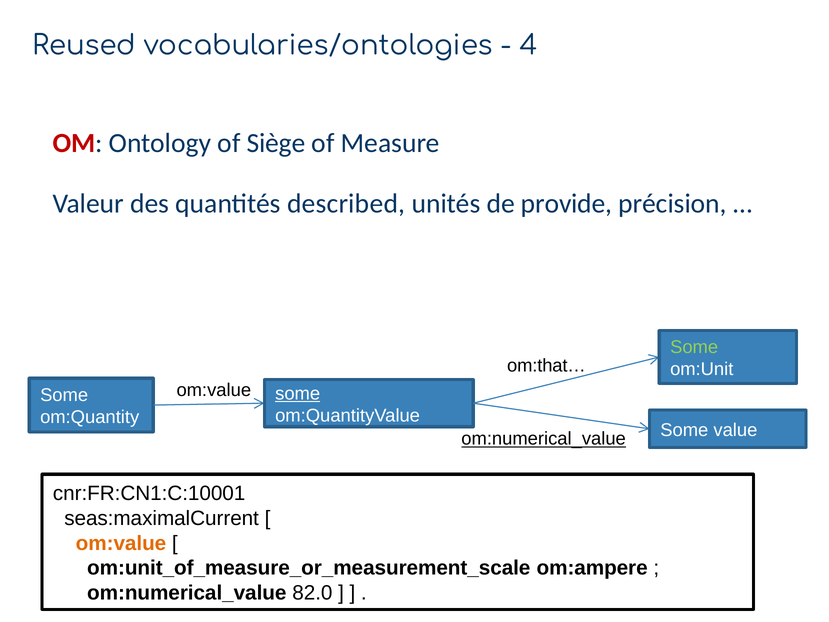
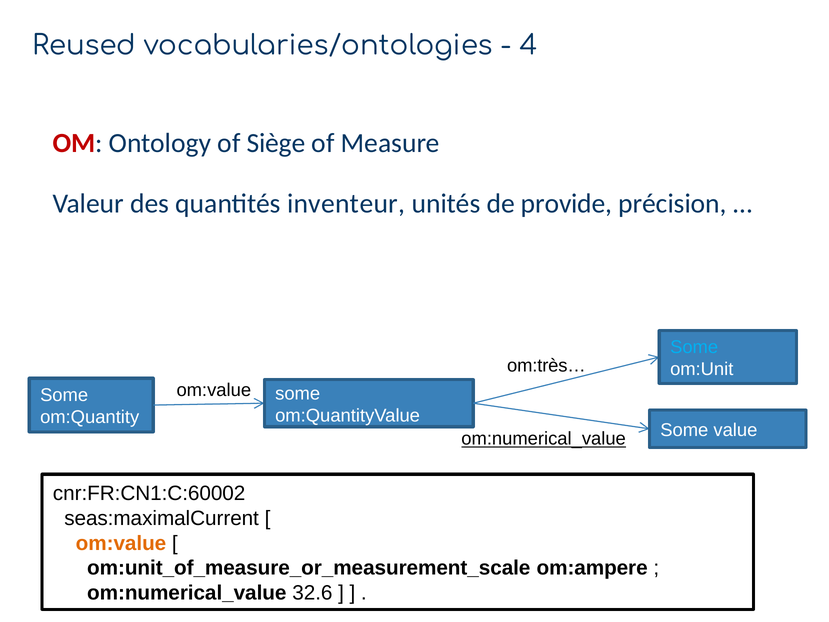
described: described -> inventeur (346, 204)
Some colour: light green -> light blue (694, 347)
om:that…: om:that… -> om:très… (546, 365)
some underline: present -> none (298, 393)
cnr:FR:CN1:C:10001: cnr:FR:CN1:C:10001 -> cnr:FR:CN1:C:60002 (149, 493)
82.0: 82.0 -> 32.6 (312, 593)
